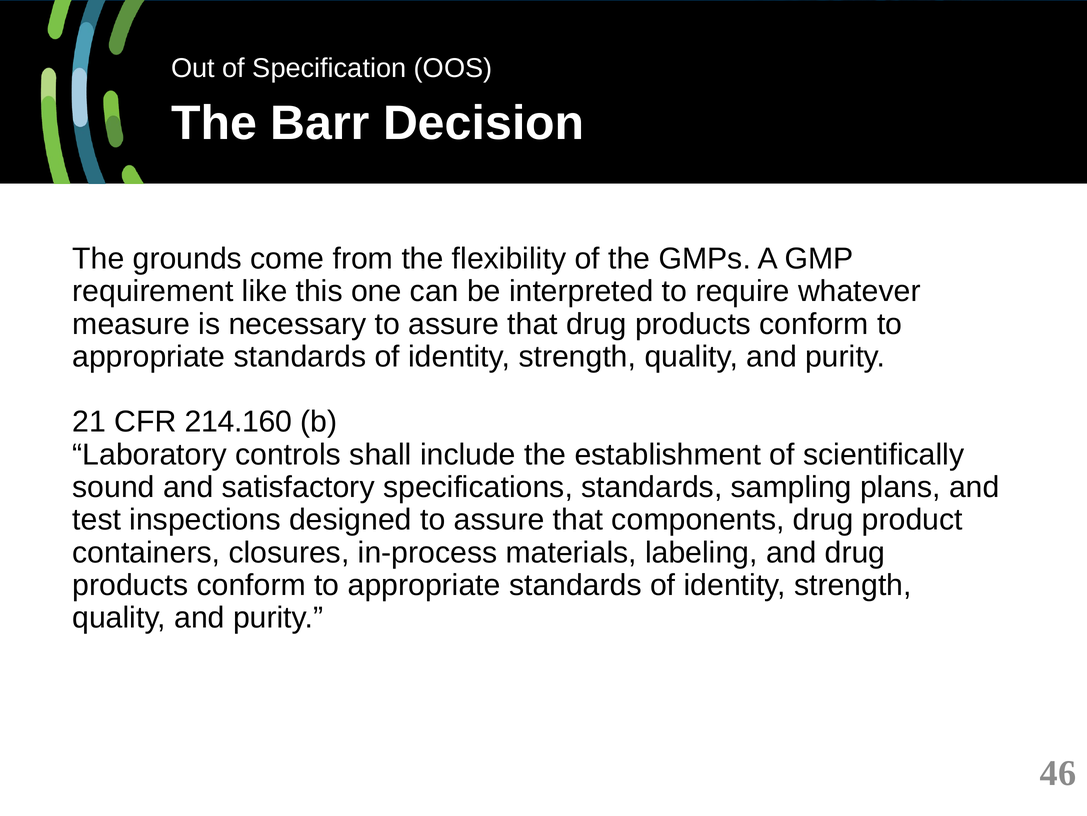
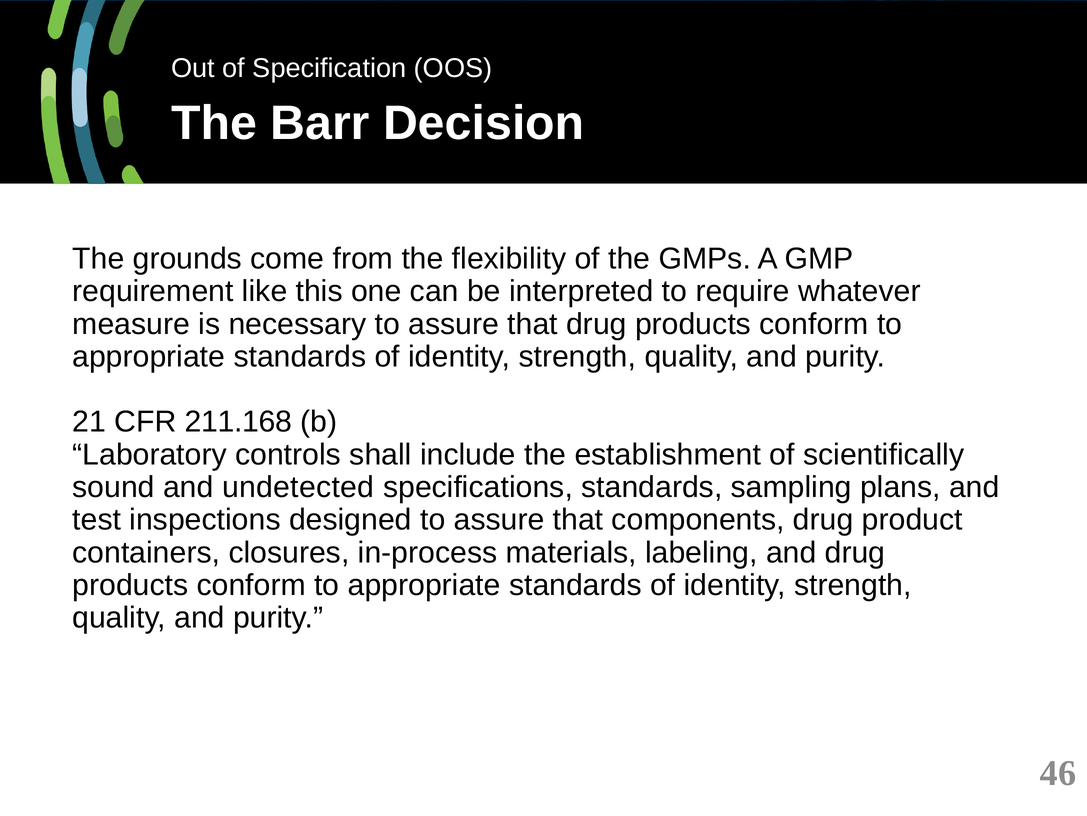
214.160: 214.160 -> 211.168 (239, 422)
satisfactory: satisfactory -> undetected (298, 487)
